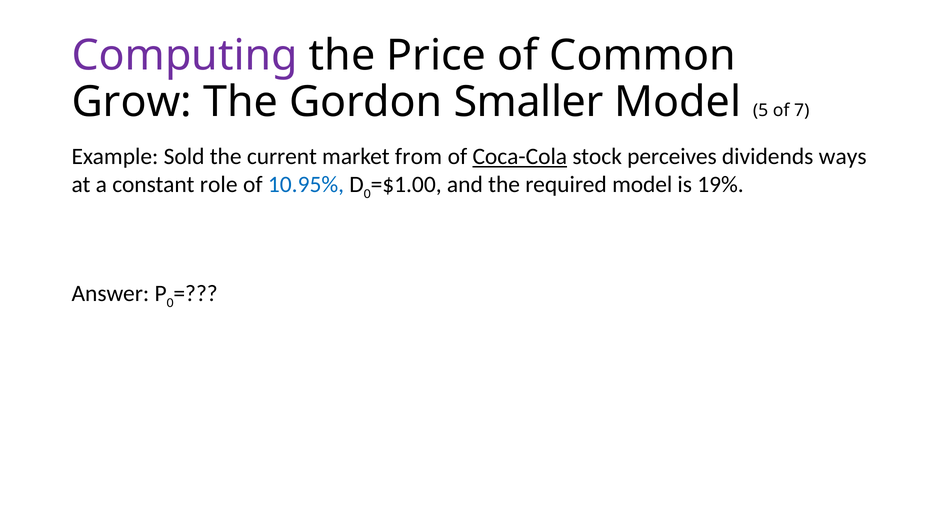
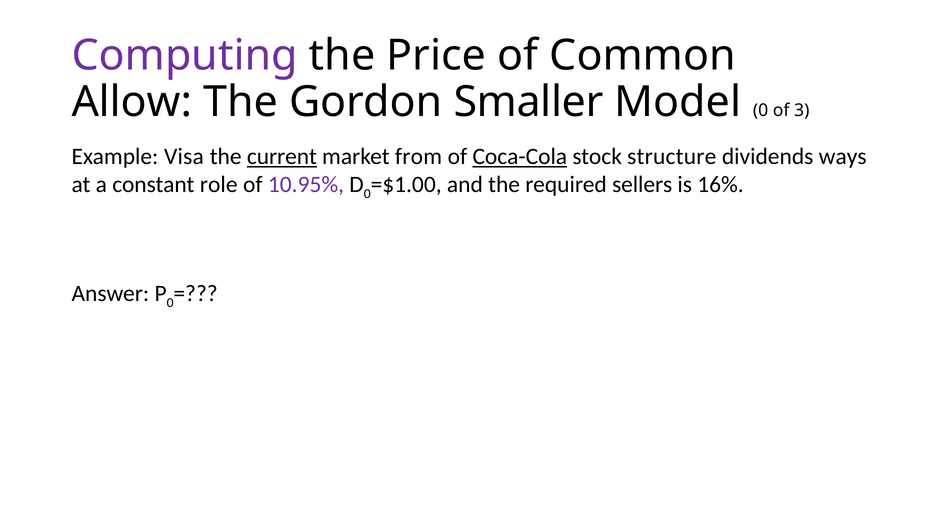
Grow: Grow -> Allow (132, 102)
Model 5: 5 -> 0 (761, 111)
7: 7 -> 3 (802, 111)
Sold: Sold -> Visa (184, 157)
current underline: none -> present (282, 157)
perceives: perceives -> structure (672, 157)
10.95% colour: blue -> purple (306, 185)
required model: model -> sellers (642, 185)
19%: 19% -> 16% (721, 185)
